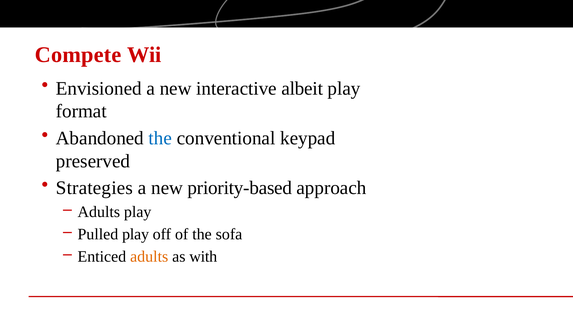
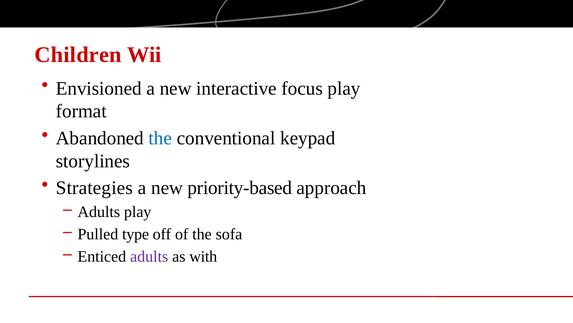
Compete: Compete -> Children (78, 55)
albeit: albeit -> focus (302, 88)
preserved: preserved -> storylines (93, 161)
Pulled play: play -> type (136, 234)
adults colour: orange -> purple (149, 256)
